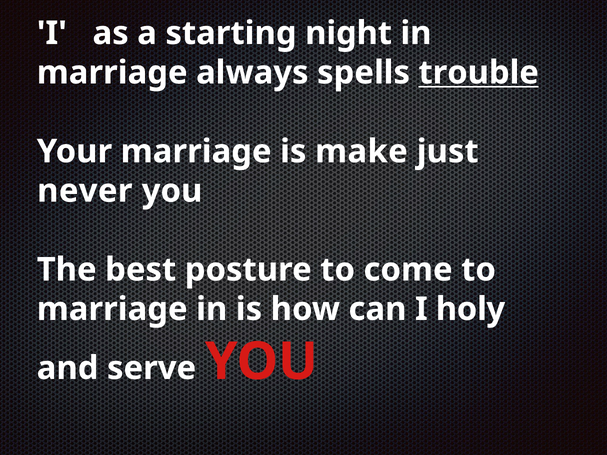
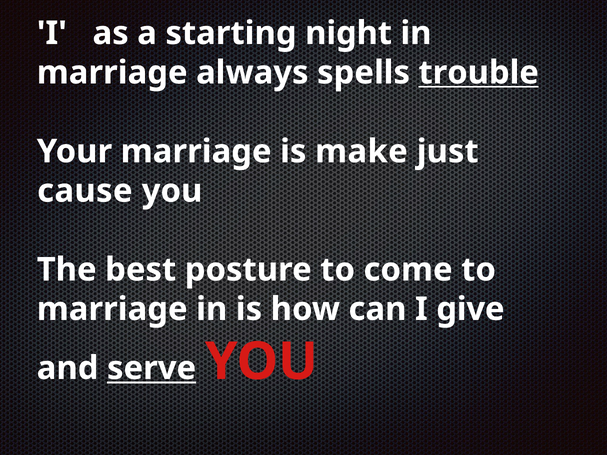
never: never -> cause (85, 191)
holy: holy -> give (470, 309)
serve underline: none -> present (152, 368)
